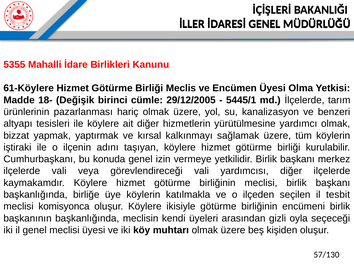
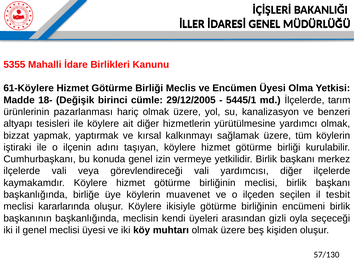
katılmakla: katılmakla -> muavenet (188, 194)
komisyonca: komisyonca -> kararlarında (64, 206)
